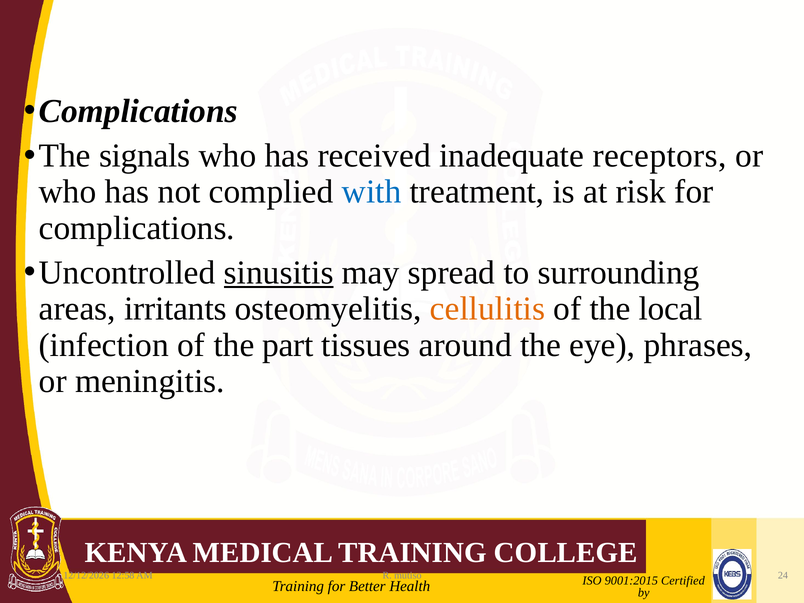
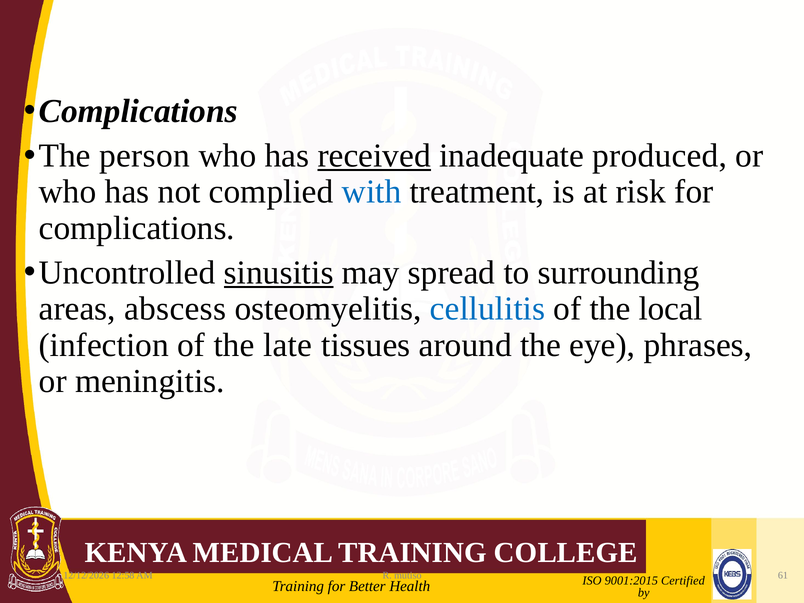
signals: signals -> person (145, 156)
received underline: none -> present (374, 156)
receptors: receptors -> produced (660, 156)
irritants: irritants -> abscess (175, 309)
cellulitis colour: orange -> blue (488, 309)
part: part -> late (288, 345)
24: 24 -> 61 (783, 576)
